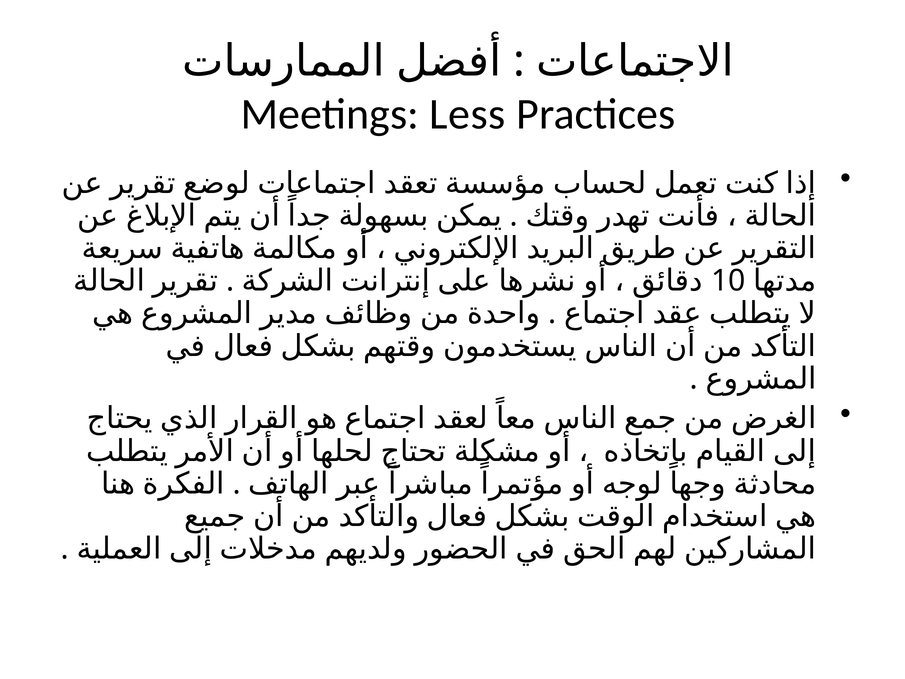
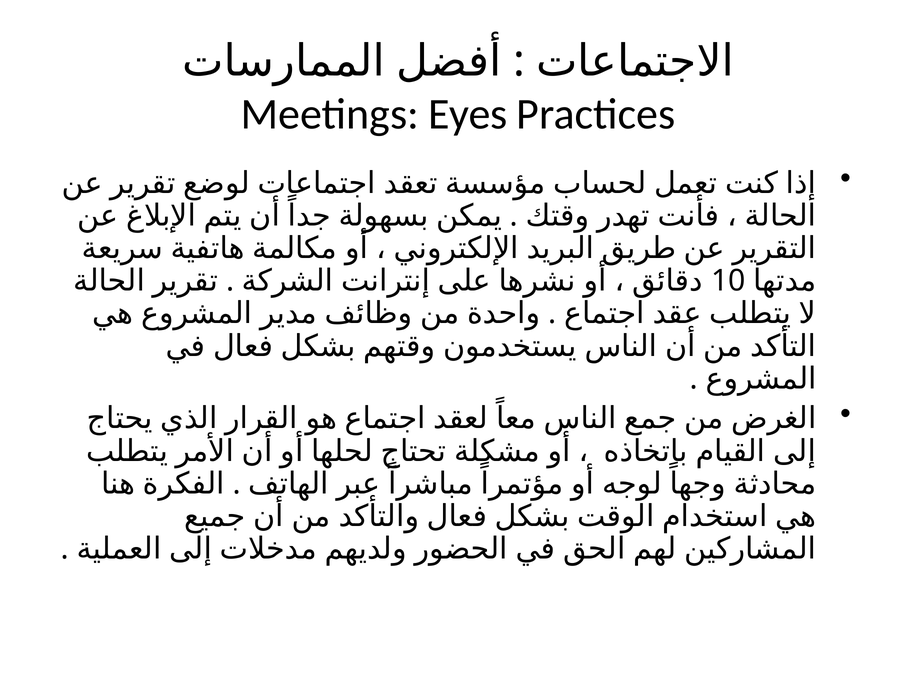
Less: Less -> Eyes (468, 114)
